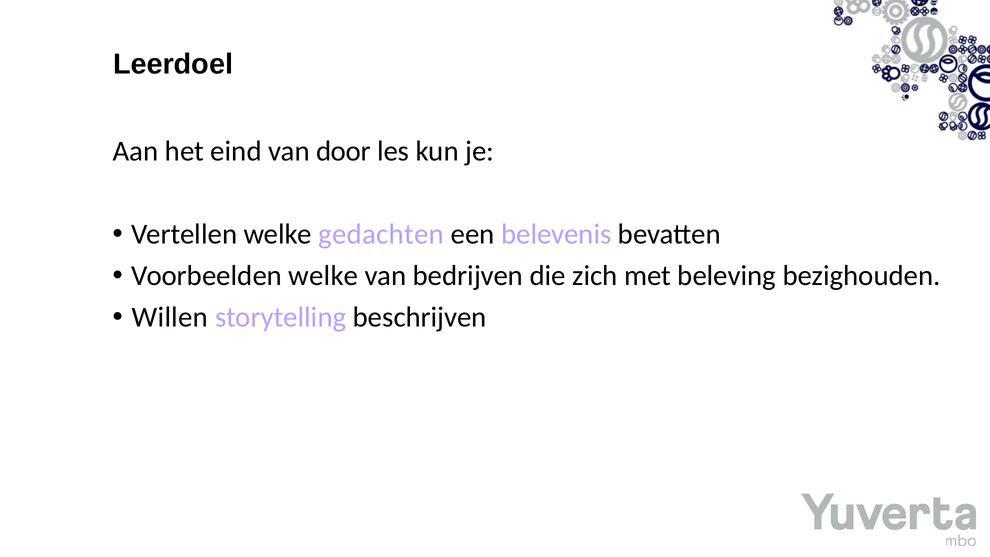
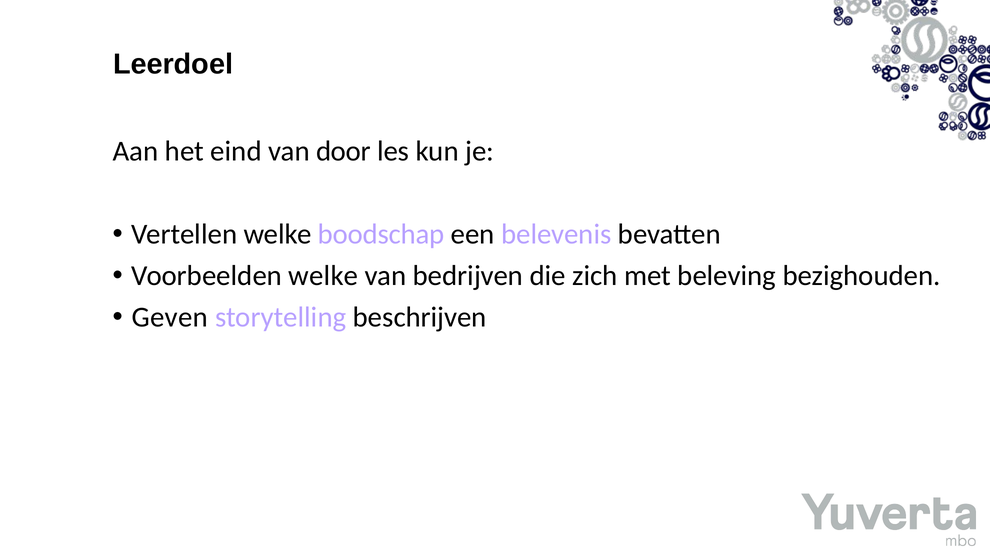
gedachten: gedachten -> boodschap (381, 234)
Willen: Willen -> Geven (170, 317)
